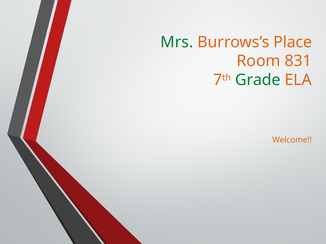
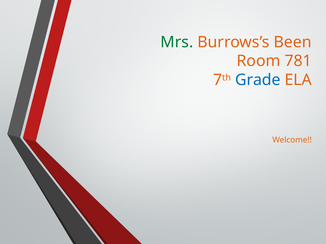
Place: Place -> Been (293, 42)
831: 831 -> 781 (298, 61)
Grade colour: green -> blue (258, 80)
